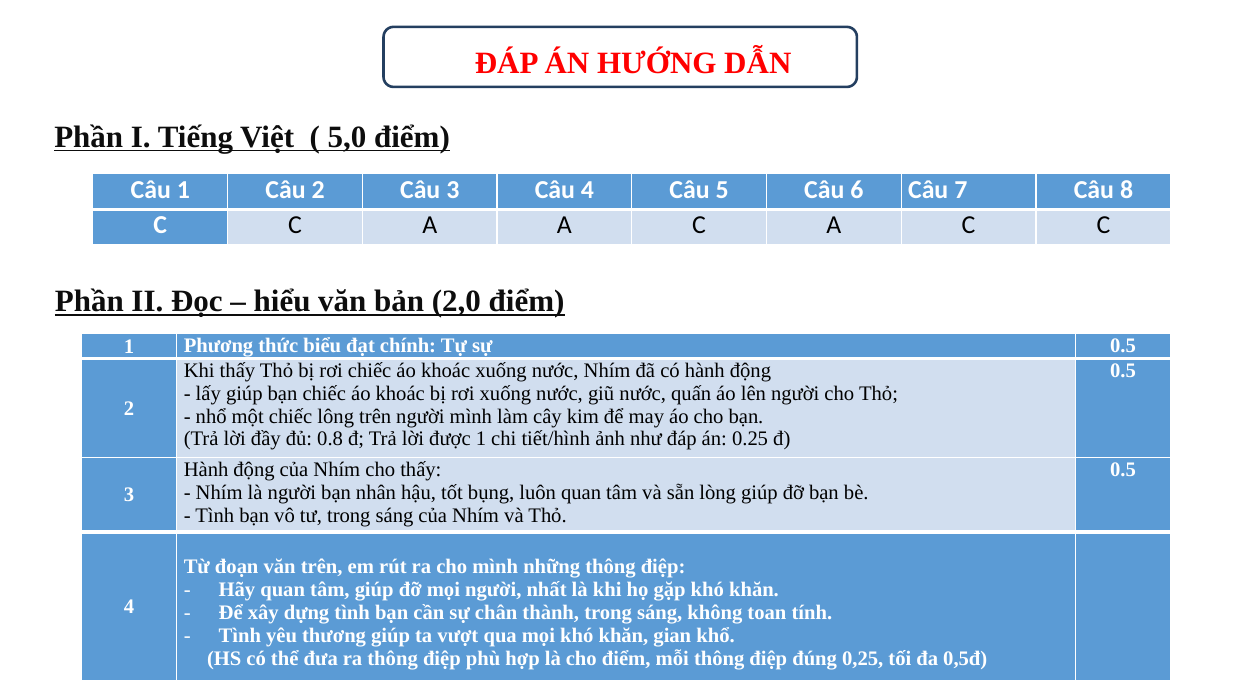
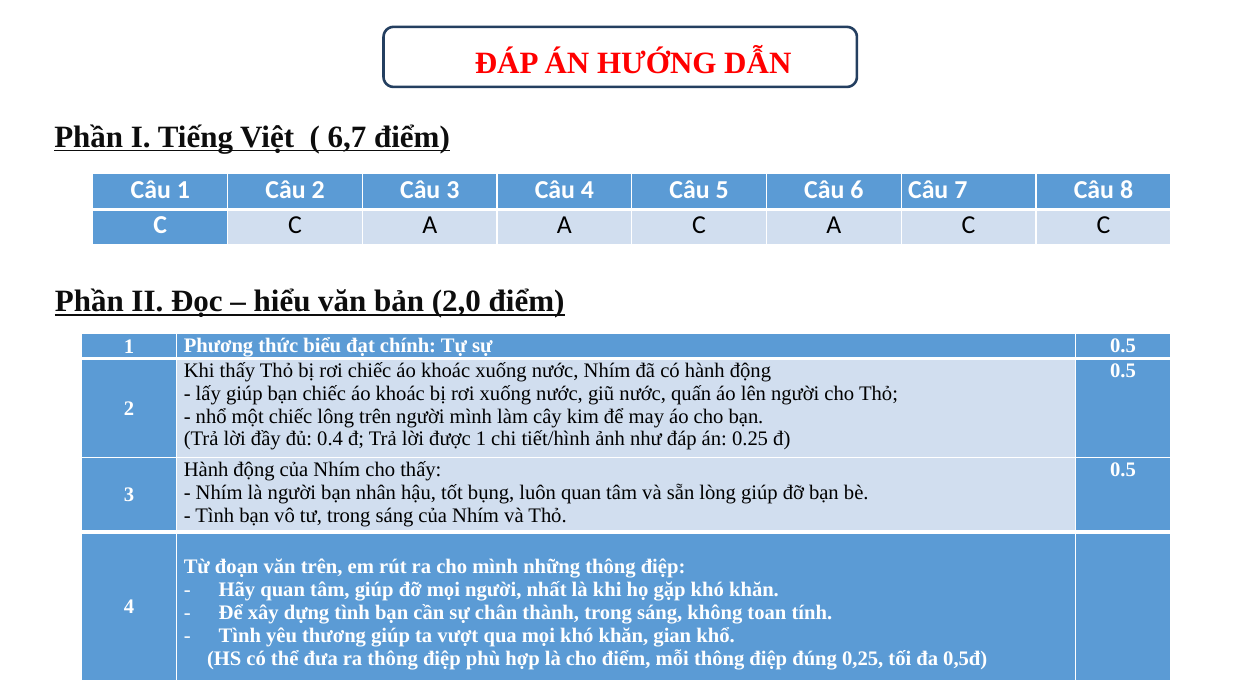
5,0: 5,0 -> 6,7 (347, 137)
0.8: 0.8 -> 0.4 (330, 439)
